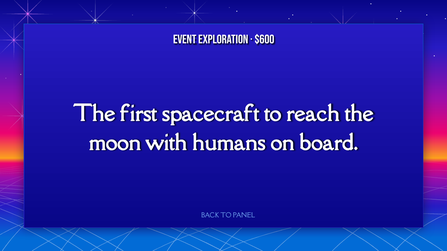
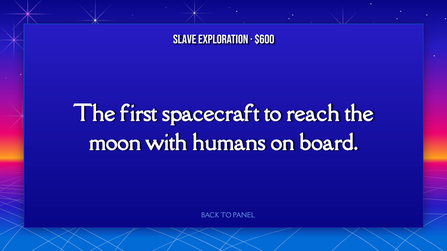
Event: Event -> Slave (185, 40)
